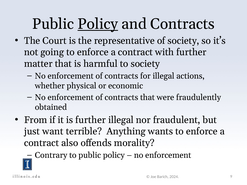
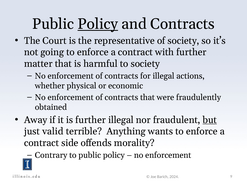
From: From -> Away (36, 120)
but underline: none -> present (210, 120)
want: want -> valid (53, 132)
also: also -> side (70, 143)
